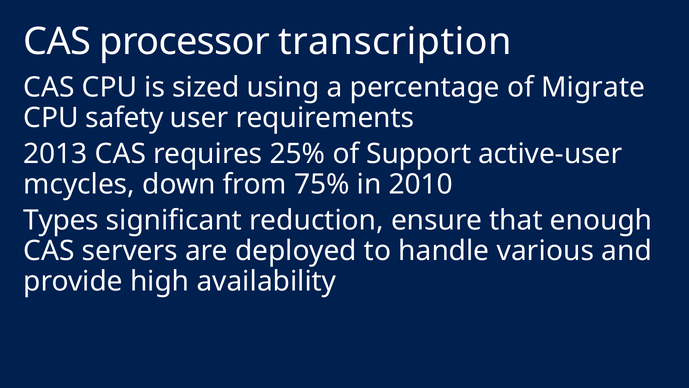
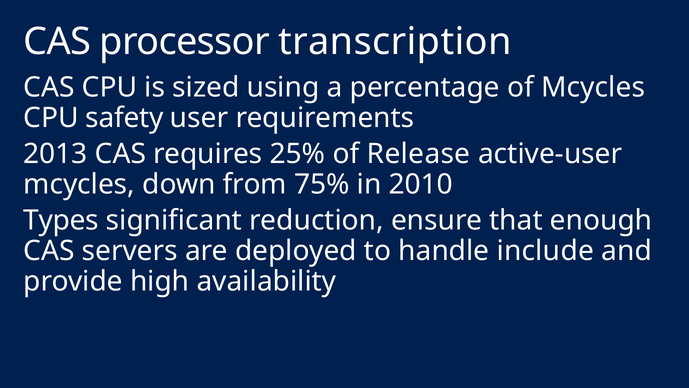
of Migrate: Migrate -> Mcycles (593, 87)
Support: Support -> Release (419, 154)
various: various -> include (545, 251)
